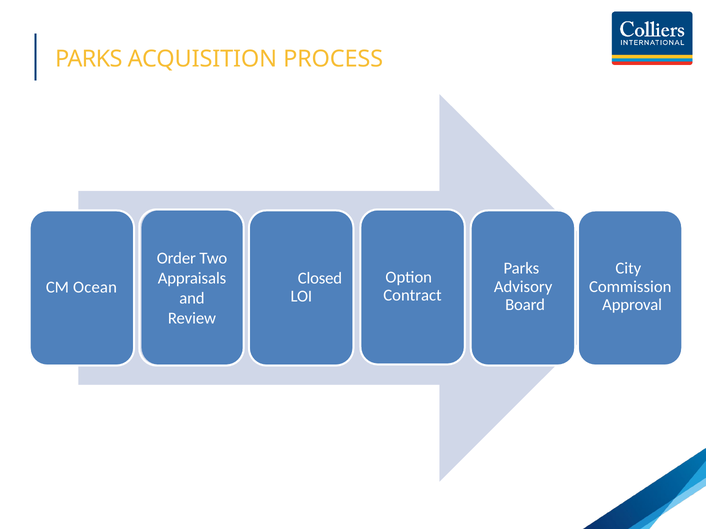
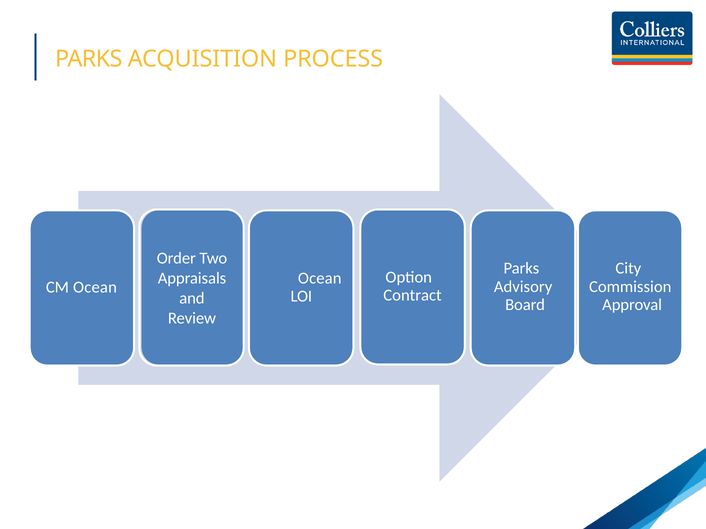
Closed: Closed -> Ocean (320, 279)
